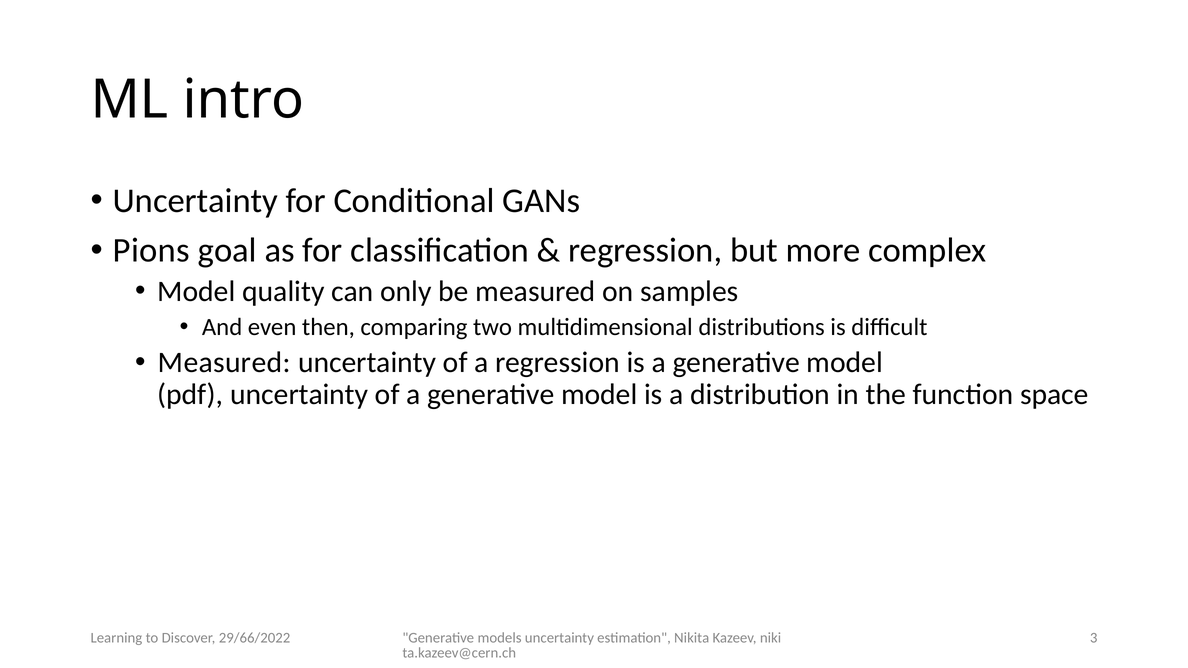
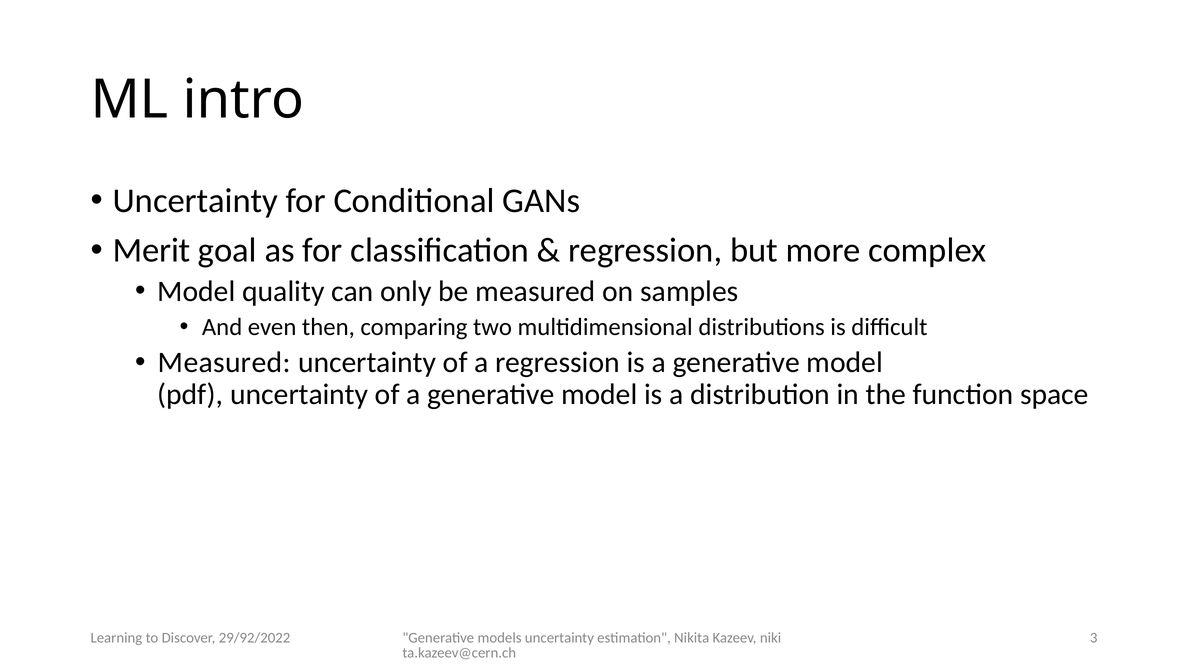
Pions: Pions -> Merit (152, 251)
29/66/2022: 29/66/2022 -> 29/92/2022 (255, 638)
